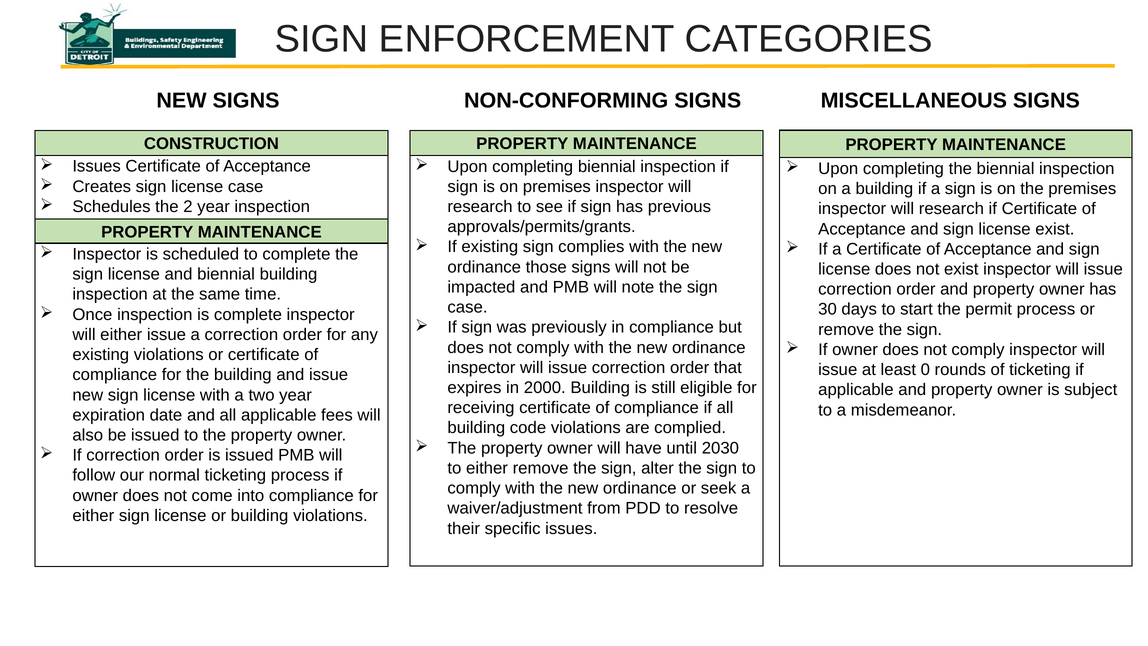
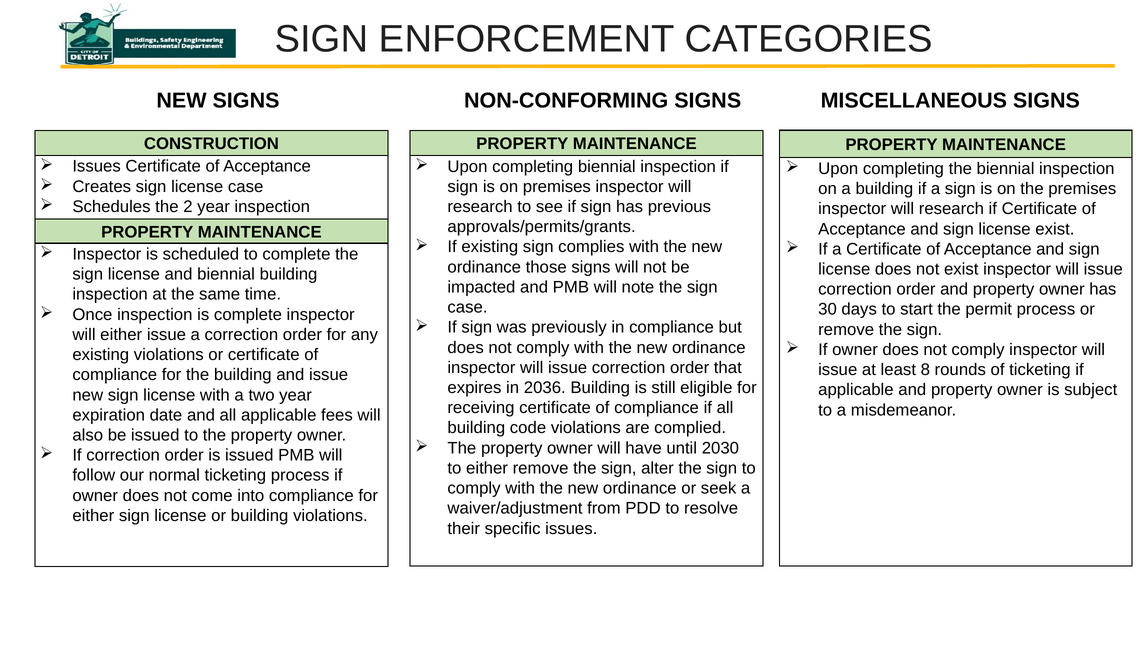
0: 0 -> 8 (925, 370)
2000: 2000 -> 2036 (545, 388)
